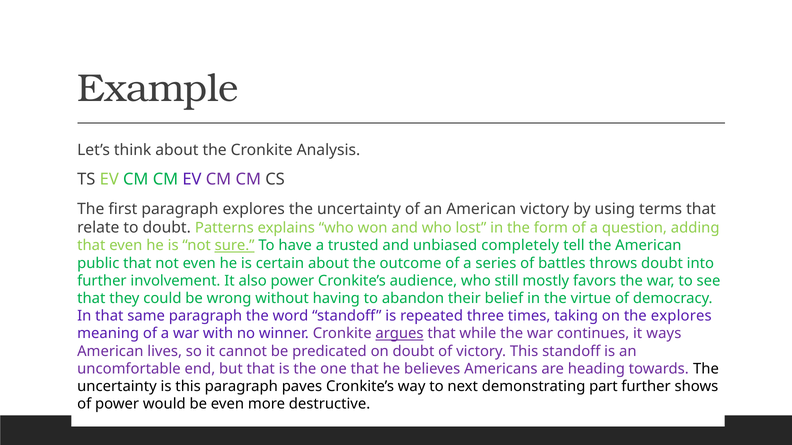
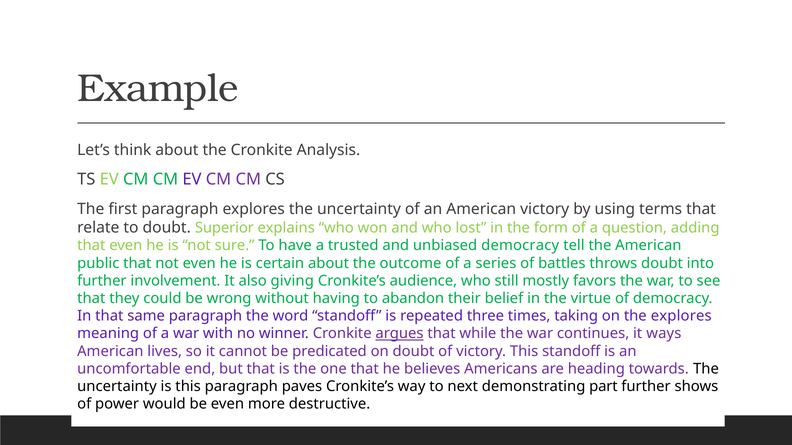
Patterns: Patterns -> Superior (224, 228)
sure underline: present -> none (235, 246)
unbiased completely: completely -> democracy (520, 246)
also power: power -> giving (292, 281)
